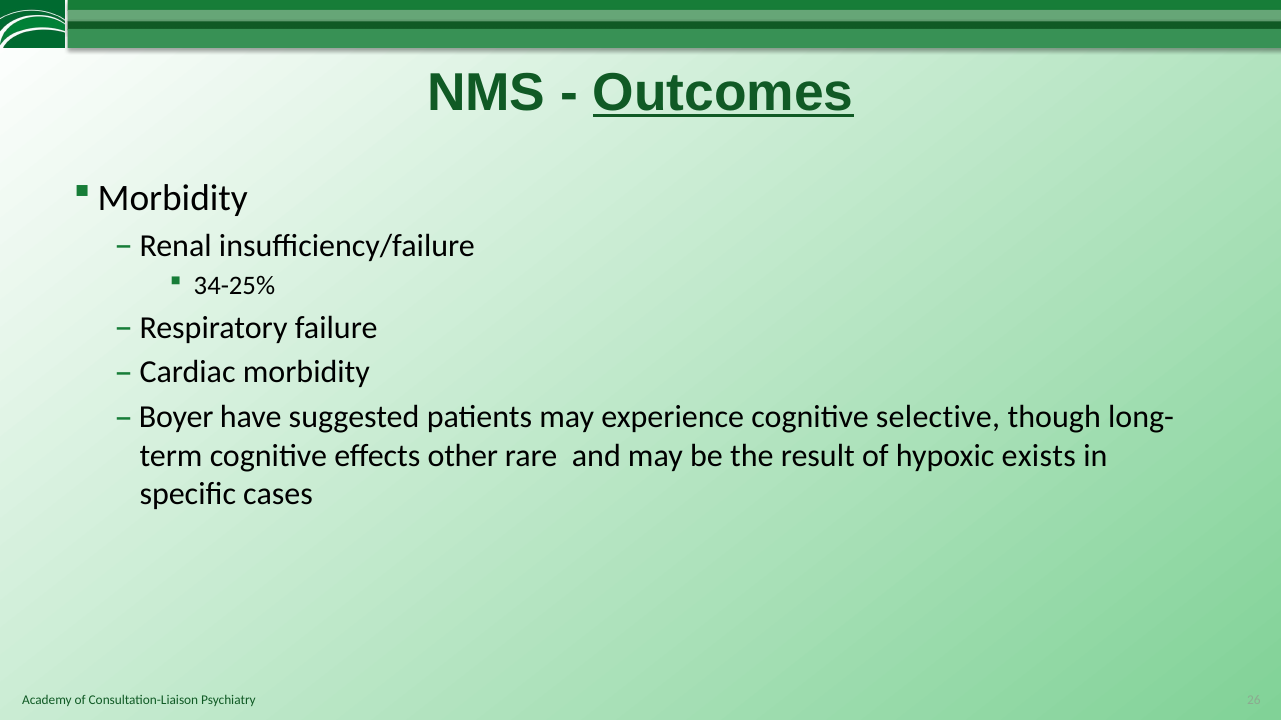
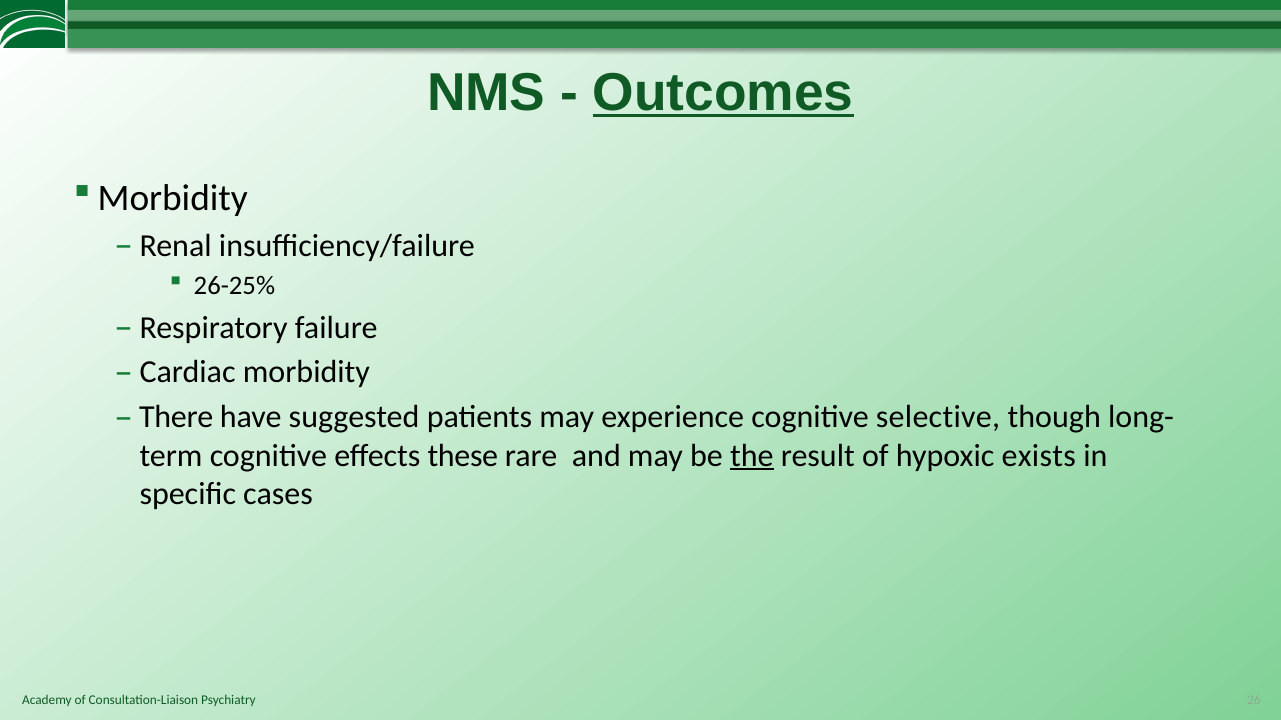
34-25%: 34-25% -> 26-25% (234, 286)
Boyer: Boyer -> There (176, 417)
other: other -> these (463, 456)
the underline: none -> present (752, 456)
